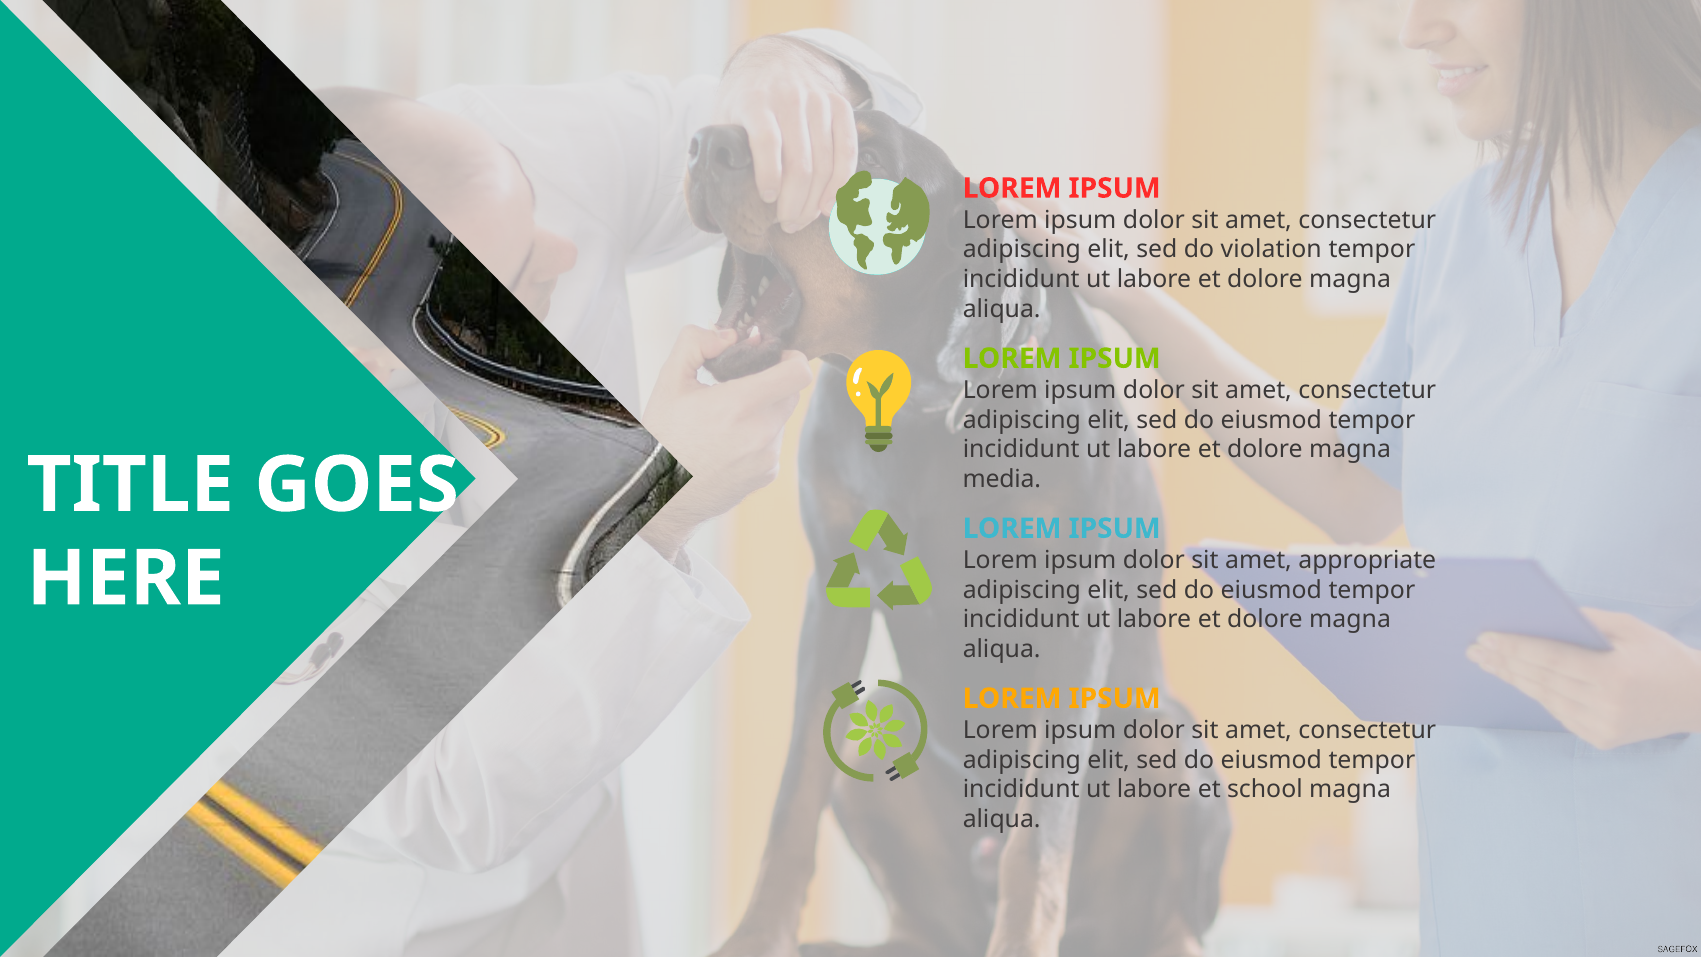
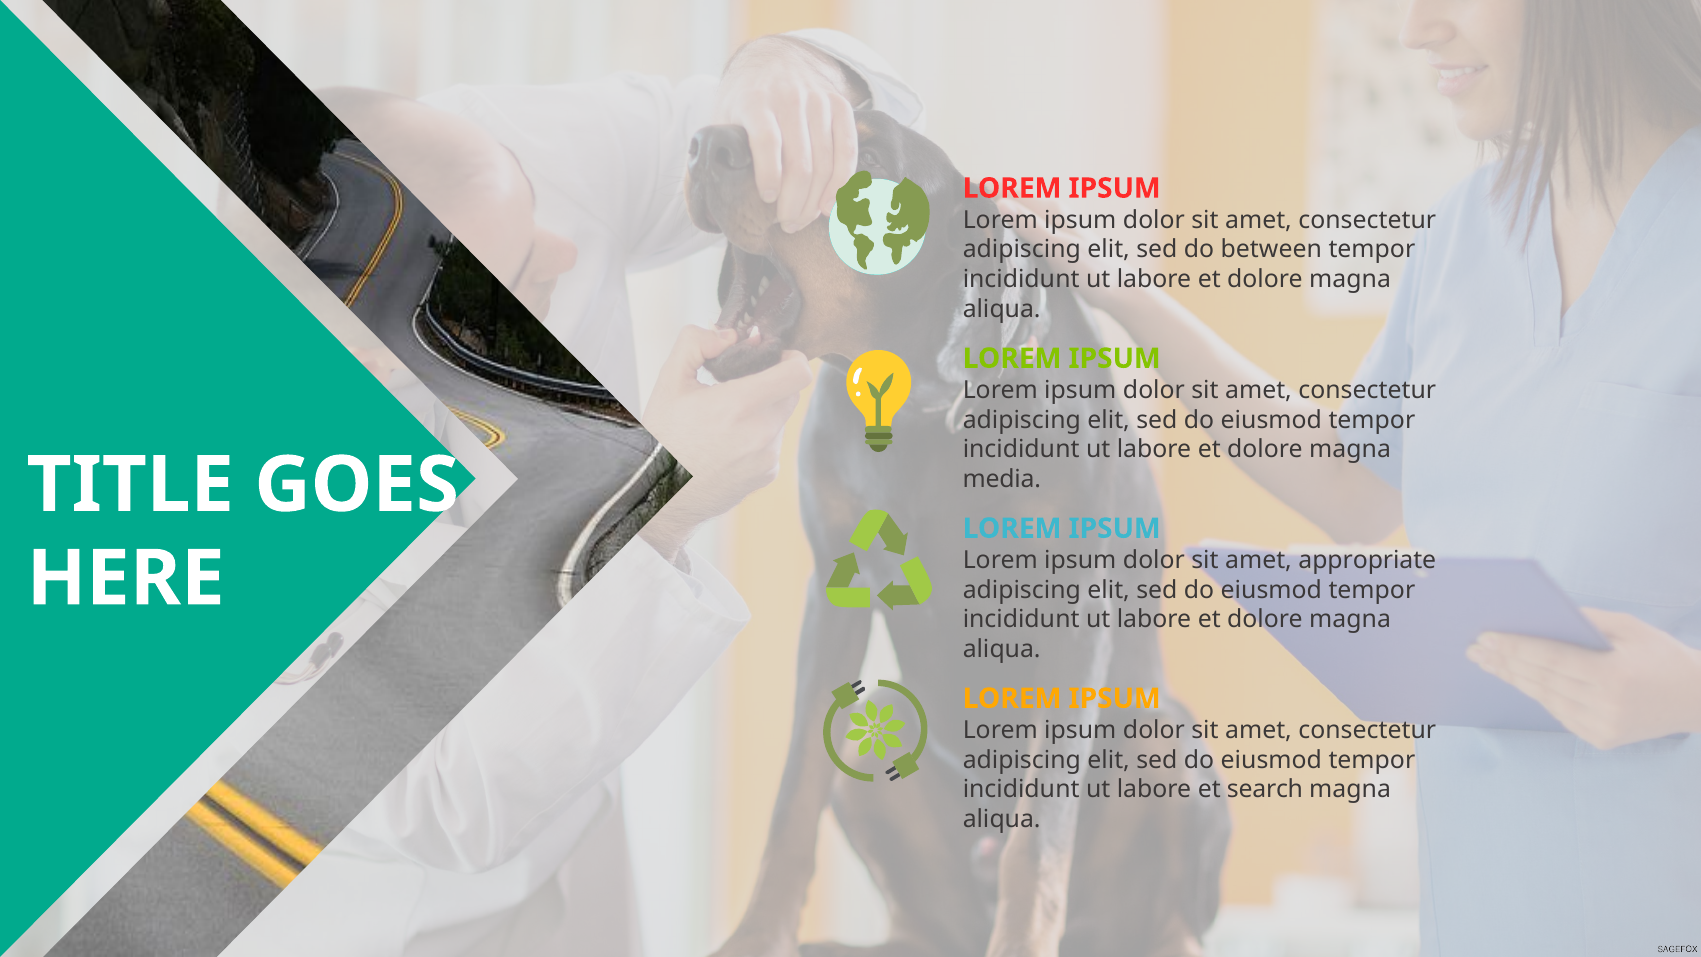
violation: violation -> between (1271, 250)
school: school -> search (1265, 790)
